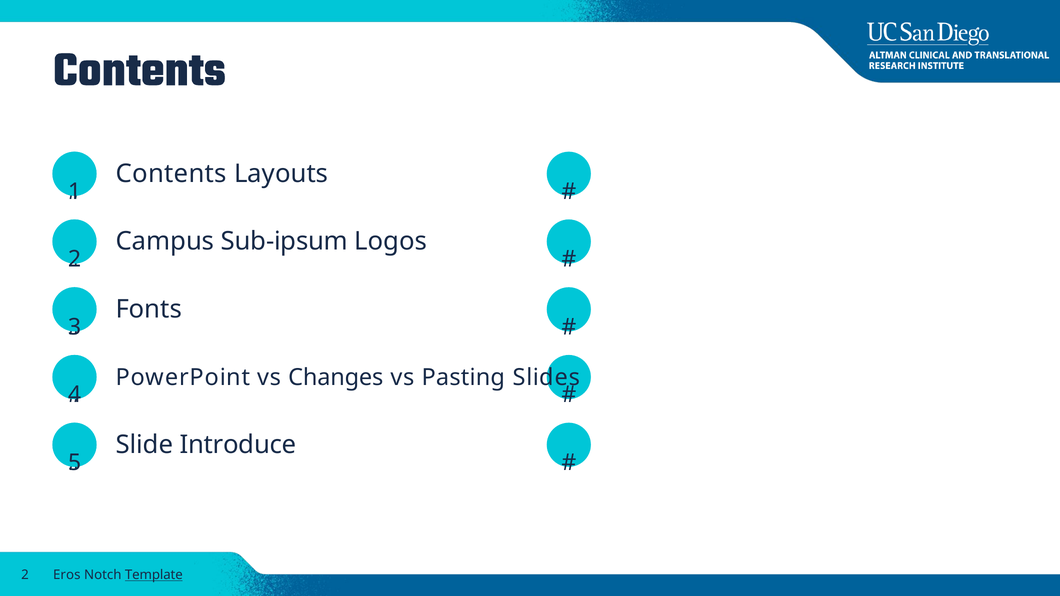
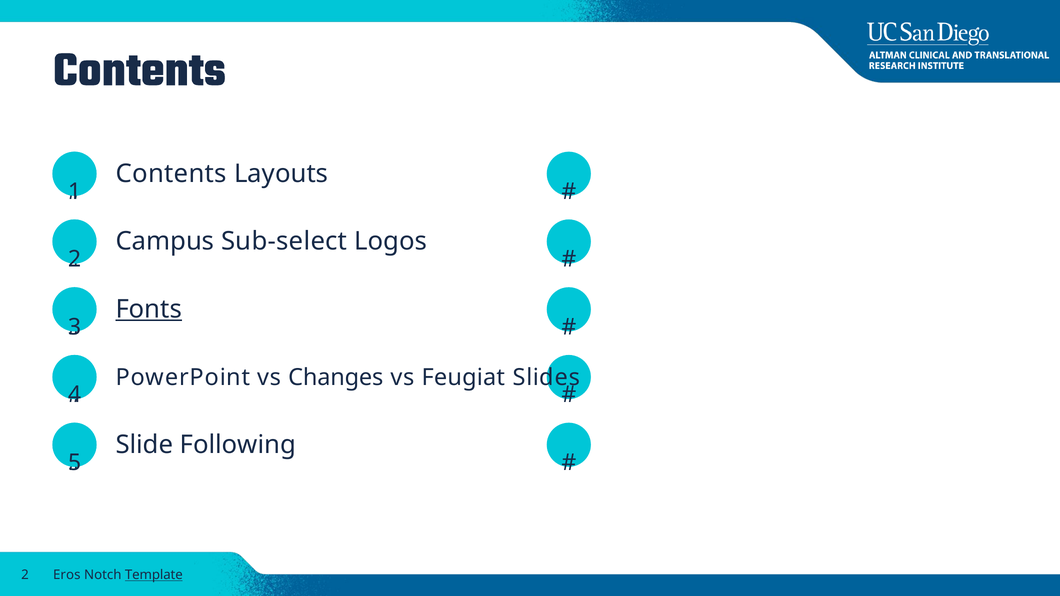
Sub-ipsum: Sub-ipsum -> Sub-select (284, 241)
Fonts underline: none -> present (149, 309)
Pasting: Pasting -> Feugiat (463, 378)
Introduce: Introduce -> Following (238, 445)
